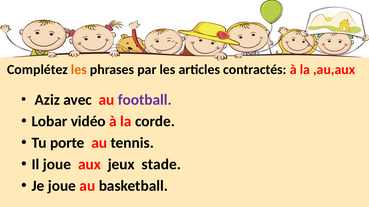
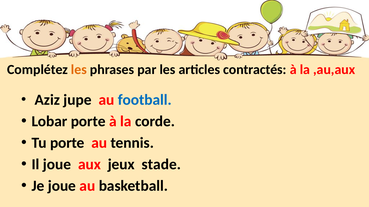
avec: avec -> jupe (77, 100)
football colour: purple -> blue (145, 100)
Lobar vidéo: vidéo -> porte (88, 122)
